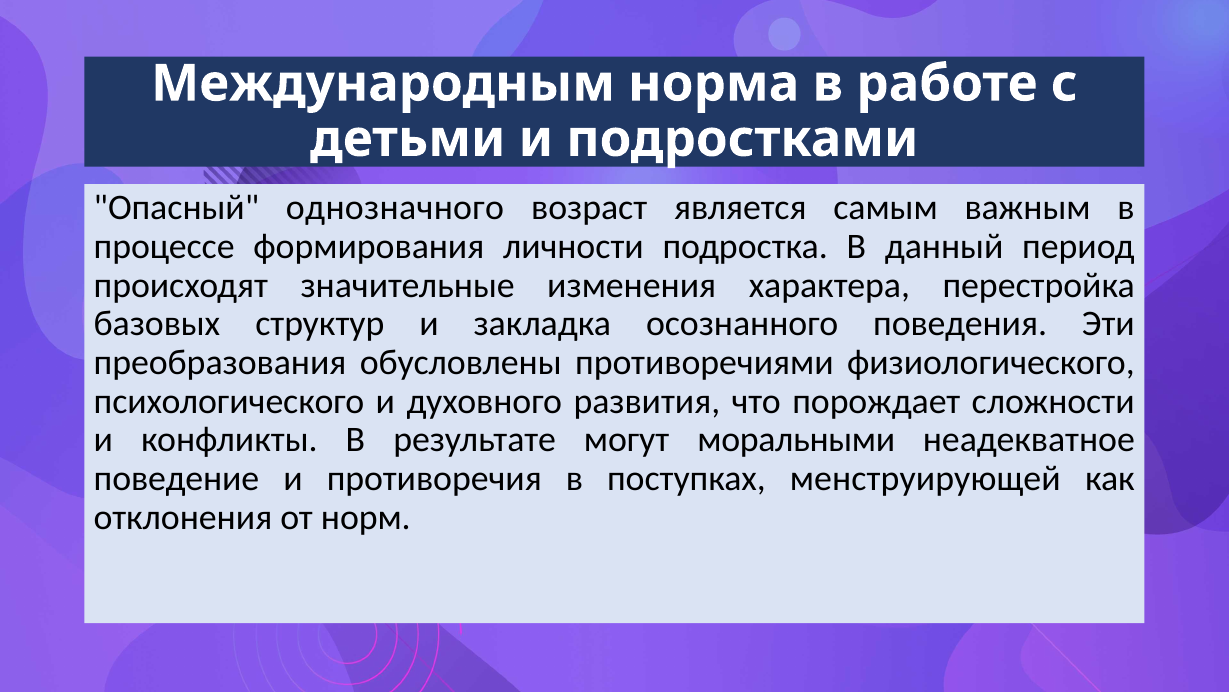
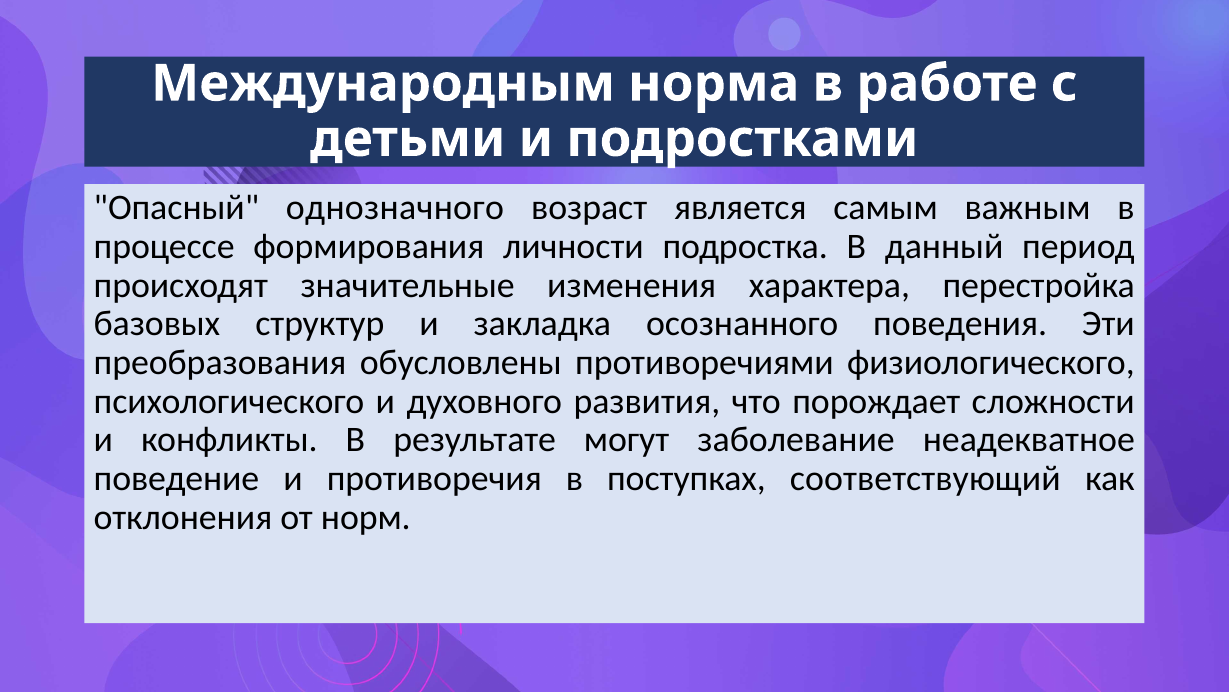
моральными: моральными -> заболевание (796, 440)
менструирующей: менструирующей -> соответствующий (925, 478)
